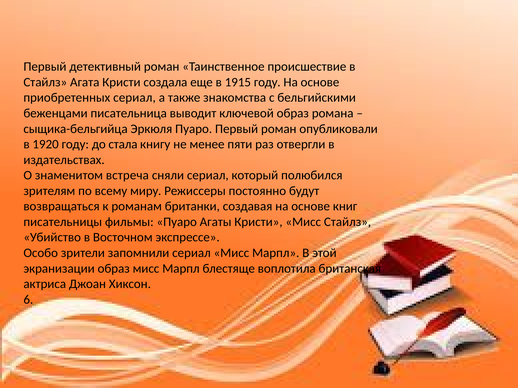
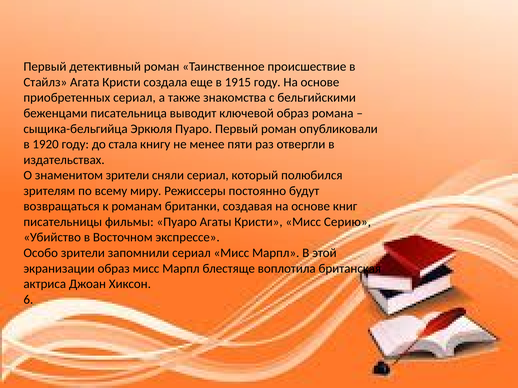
знаменитом встреча: встреча -> зрители (127, 176)
Мисс Стайлз: Стайлз -> Серию (347, 222)
